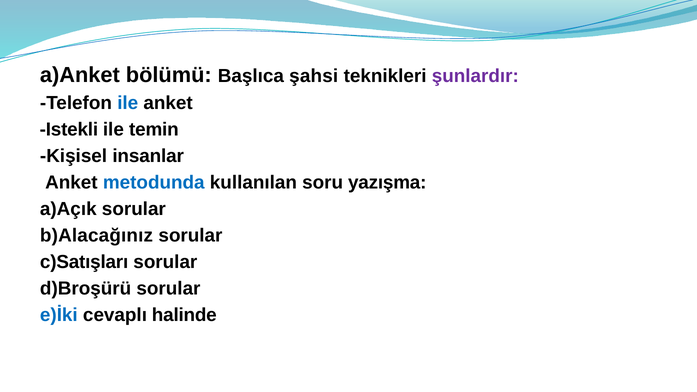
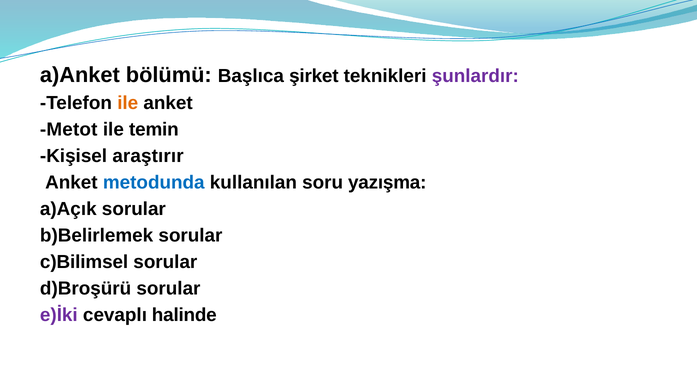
şahsi: şahsi -> şirket (314, 76)
ile colour: blue -> orange (128, 103)
Istekli: Istekli -> Metot (69, 130)
insanlar: insanlar -> araştırır (148, 156)
b)Alacağınız: b)Alacağınız -> b)Belirlemek (97, 236)
c)Satışları: c)Satışları -> c)Bilimsel (84, 262)
e)İki colour: blue -> purple (59, 315)
